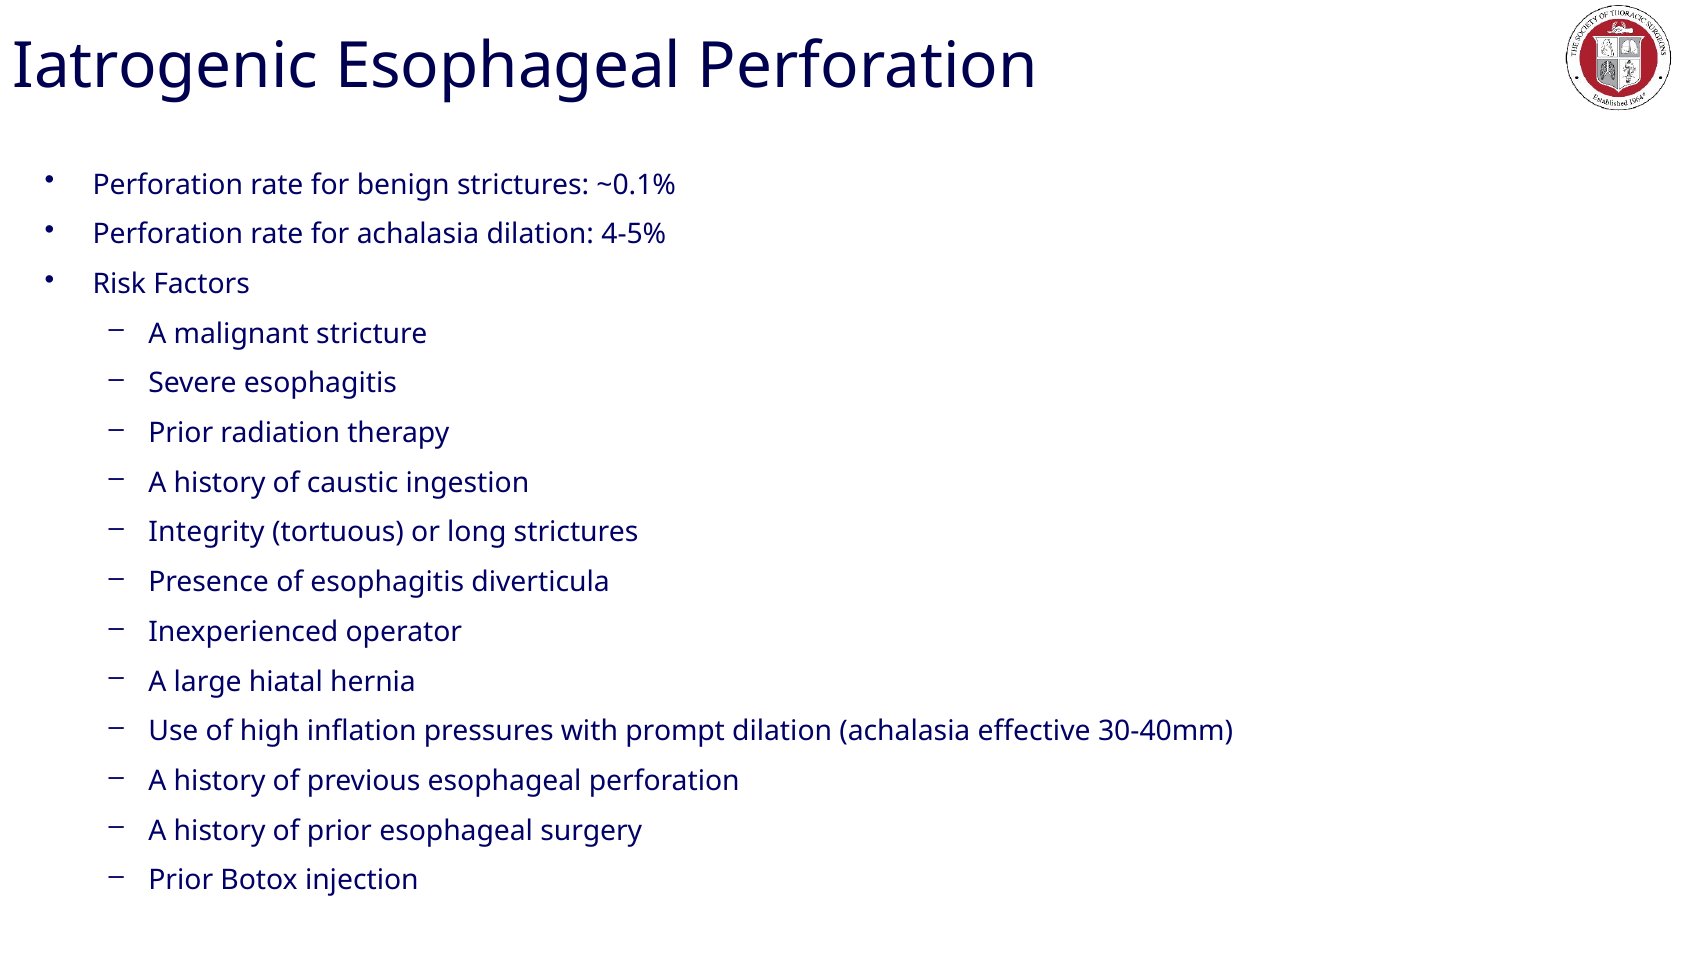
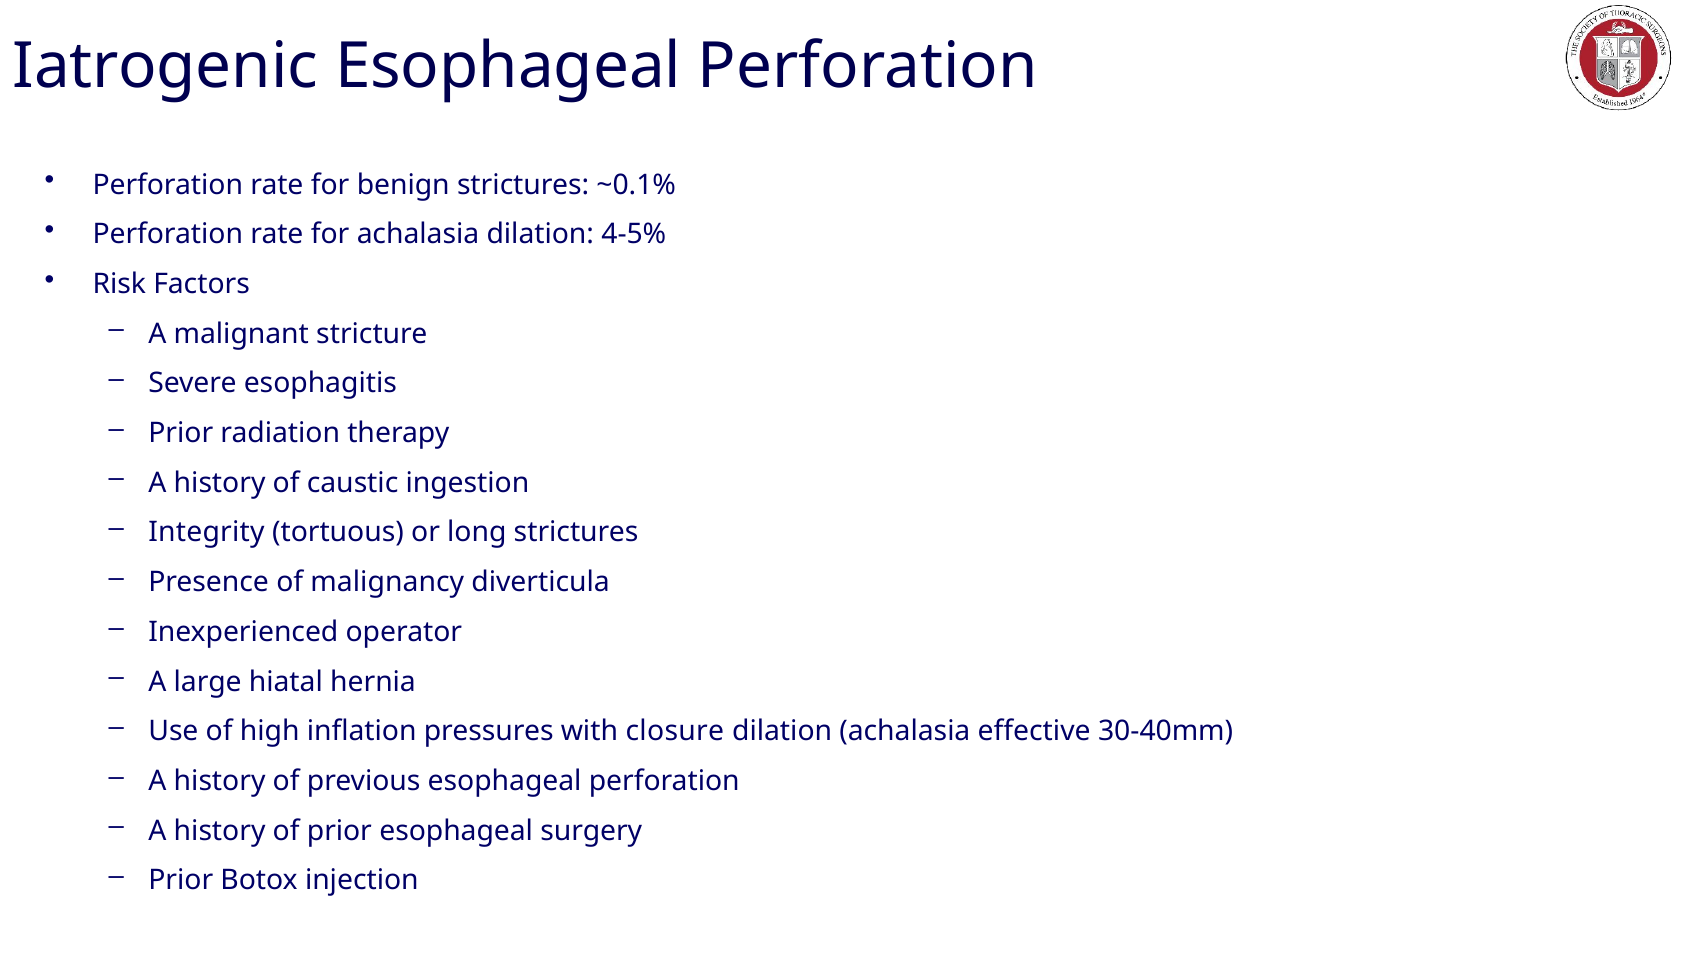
of esophagitis: esophagitis -> malignancy (387, 583)
prompt: prompt -> closure (675, 732)
